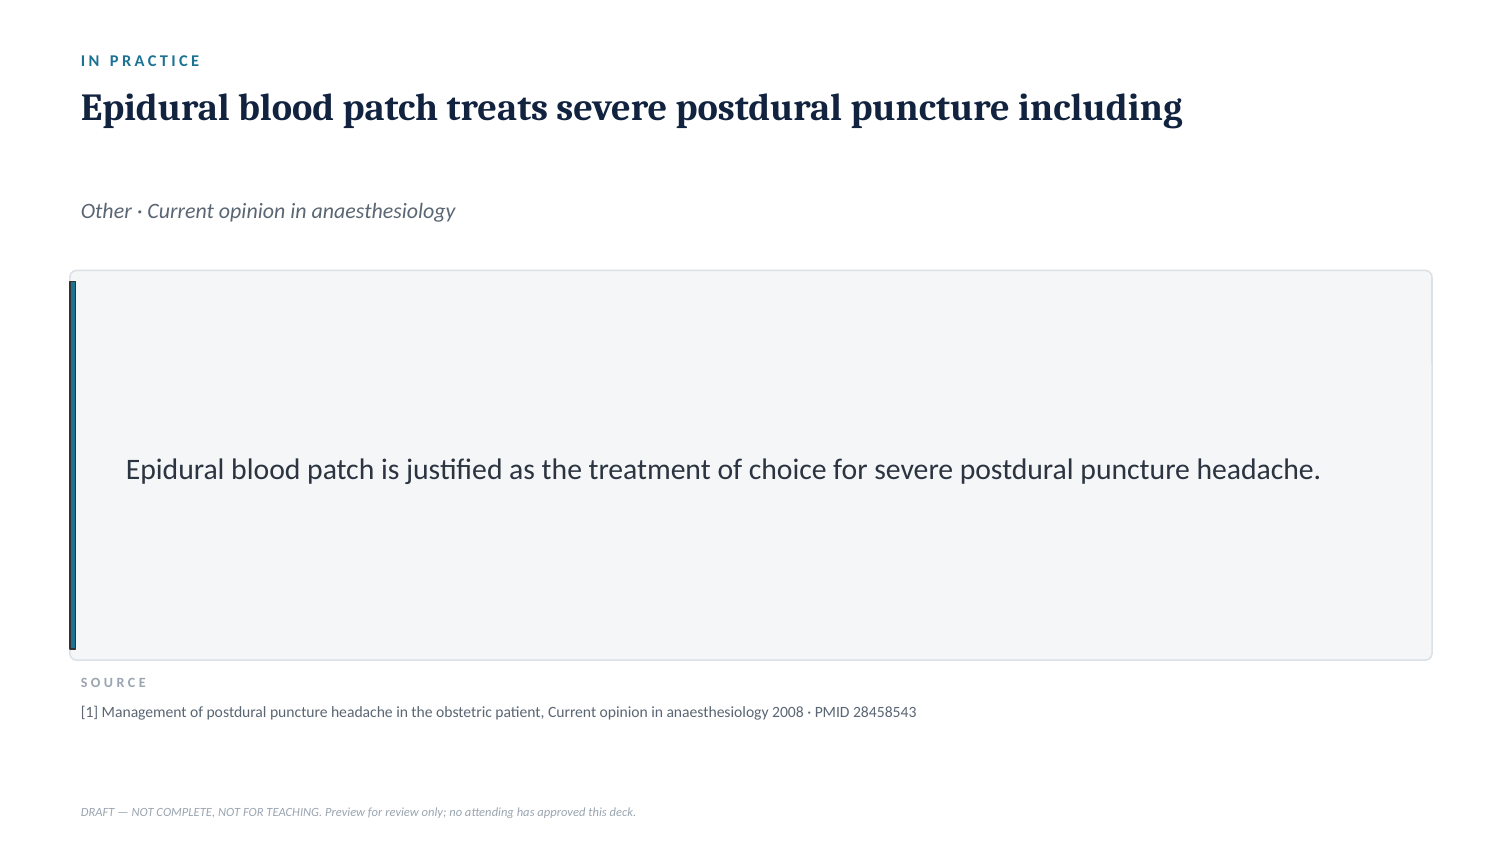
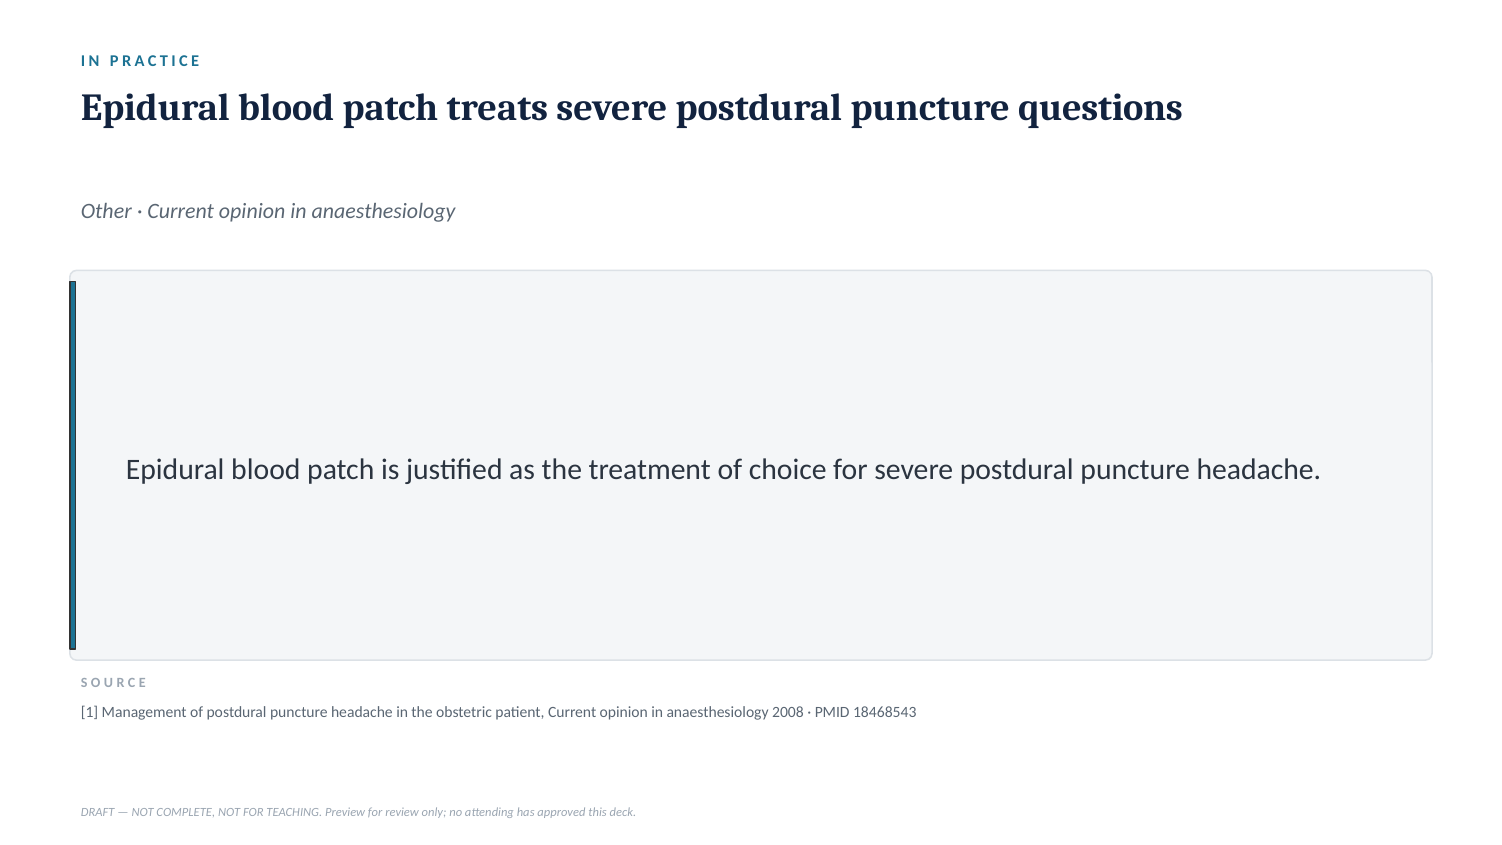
including: including -> questions (1101, 108)
28458543: 28458543 -> 18468543 (885, 712)
